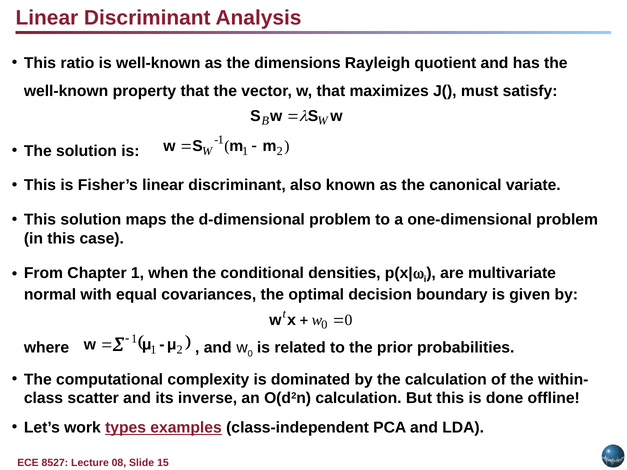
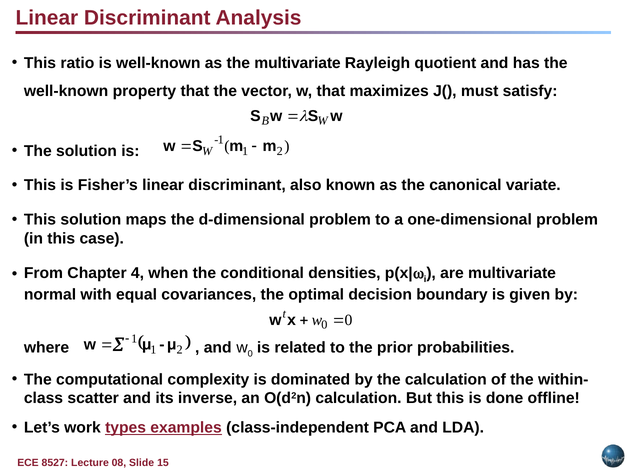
the dimensions: dimensions -> multivariate (298, 63)
Chapter 1: 1 -> 4 (137, 273)
